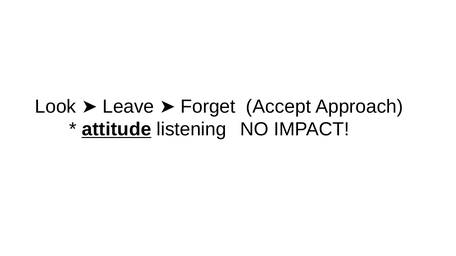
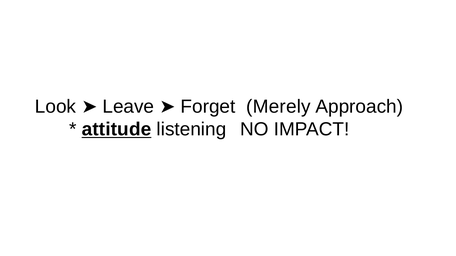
Accept: Accept -> Merely (279, 107)
